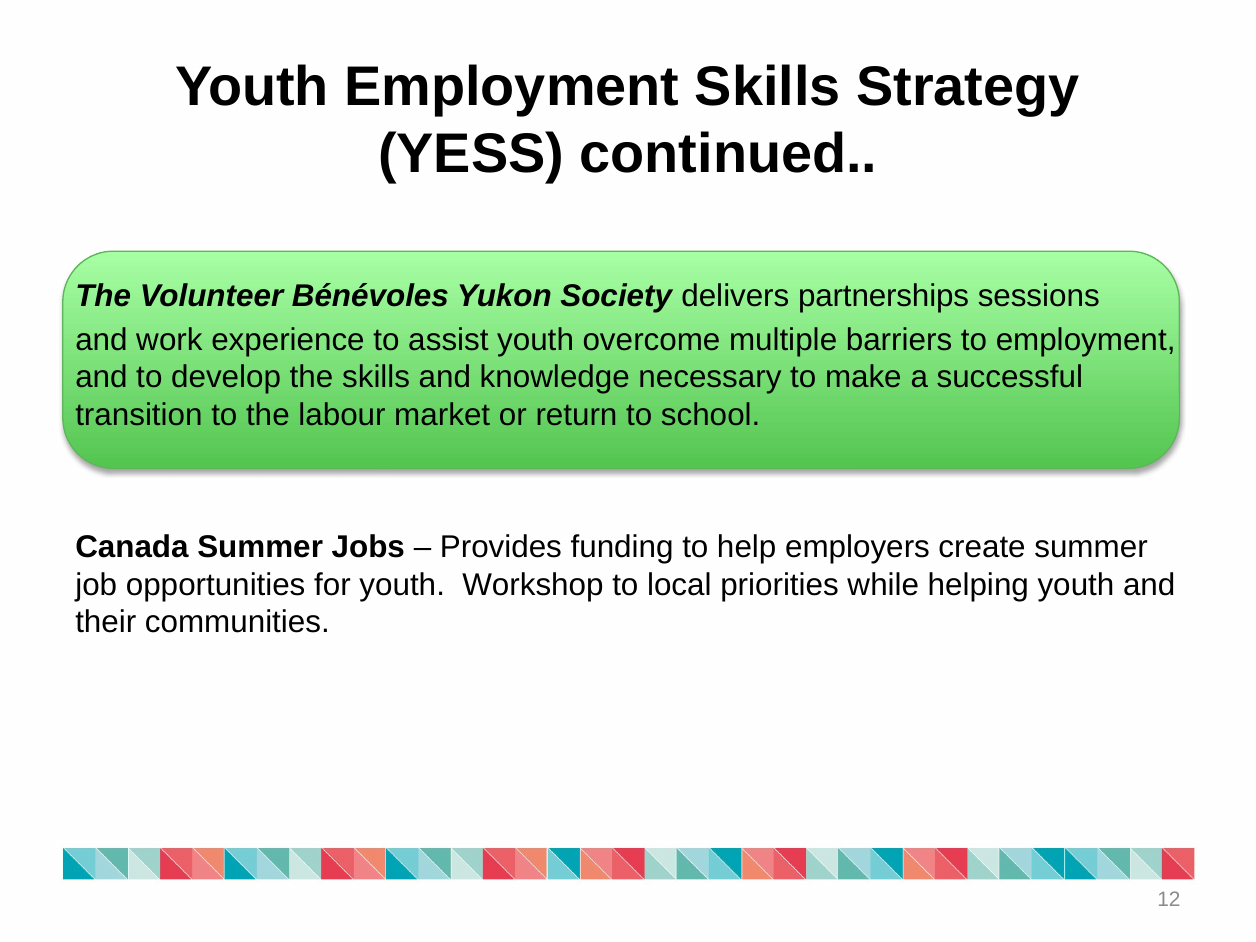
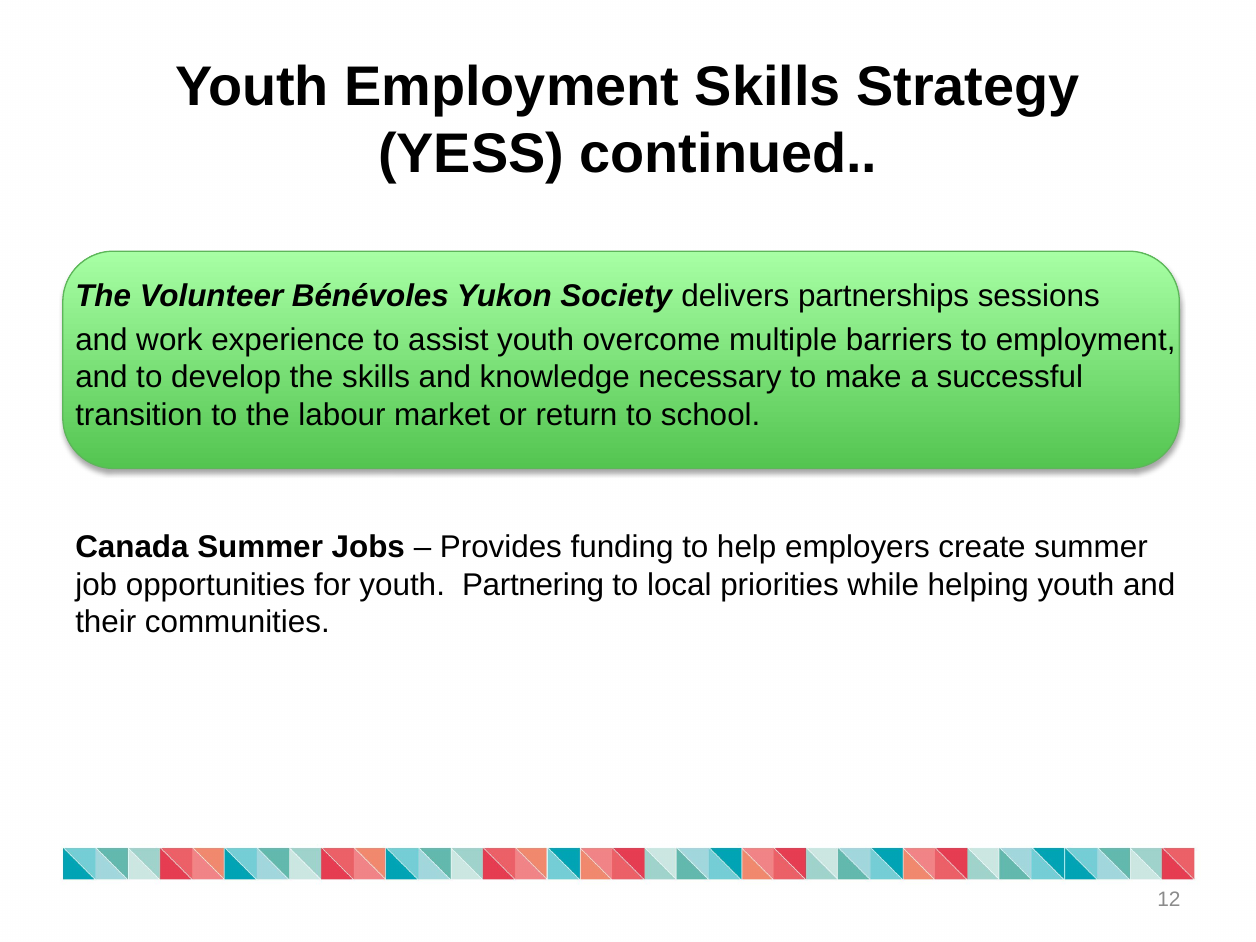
Workshop: Workshop -> Partnering (533, 585)
